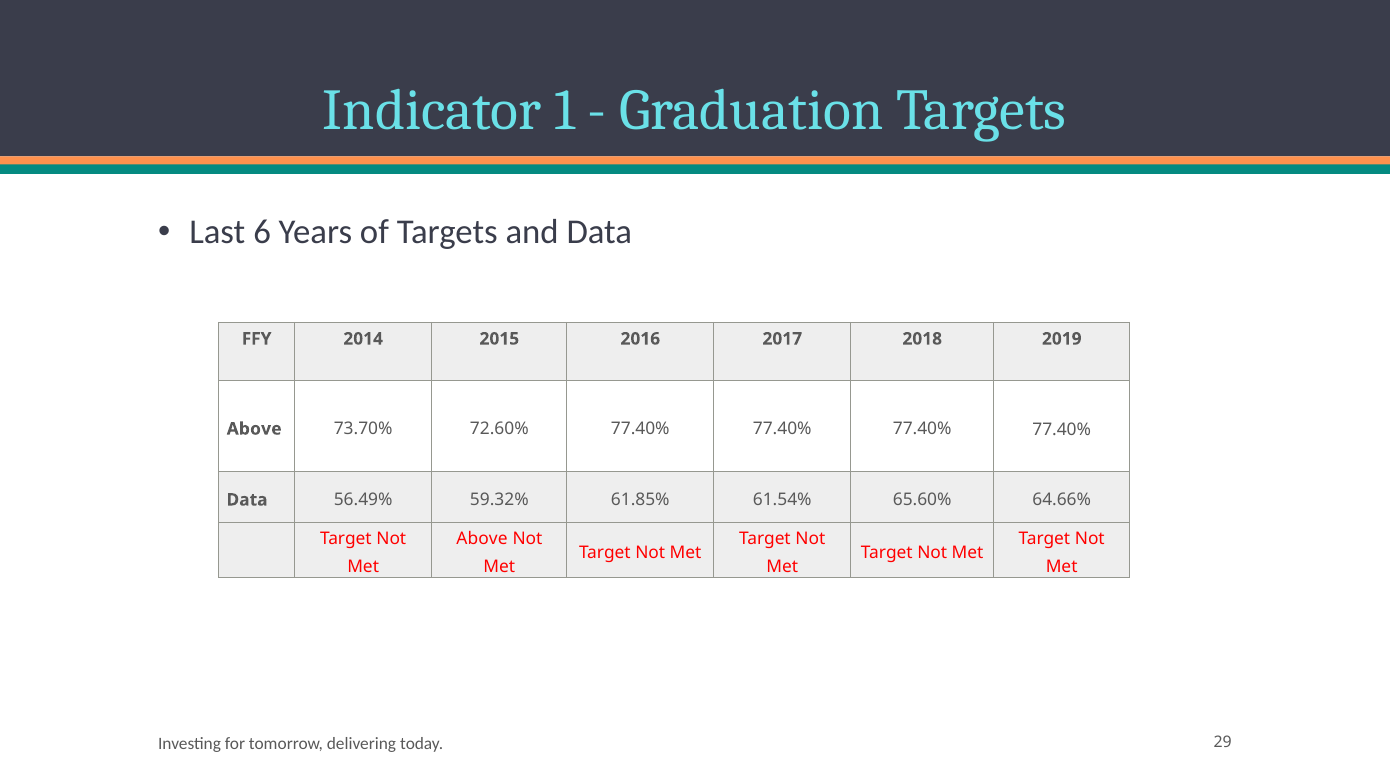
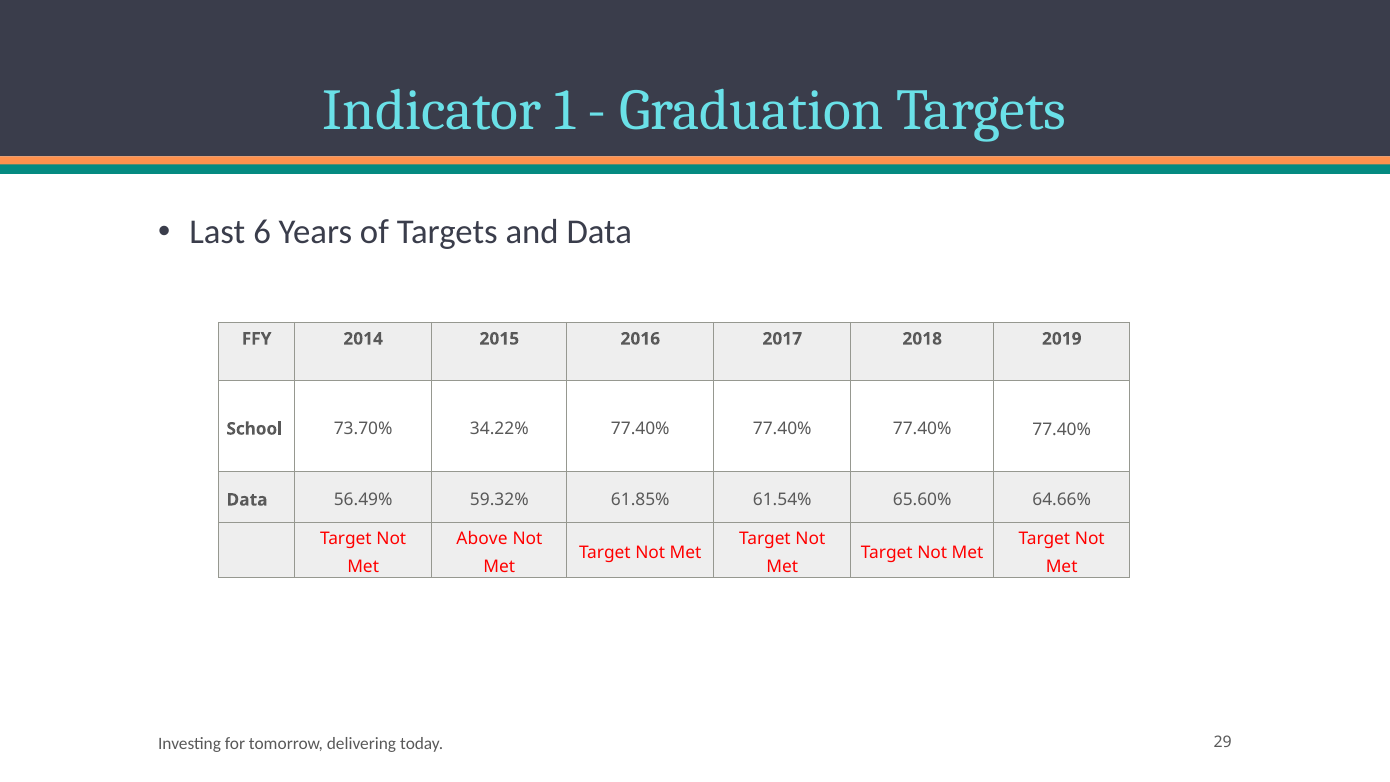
Above: Above -> School (254, 429)
72.60%: 72.60% -> 34.22% (499, 429)
